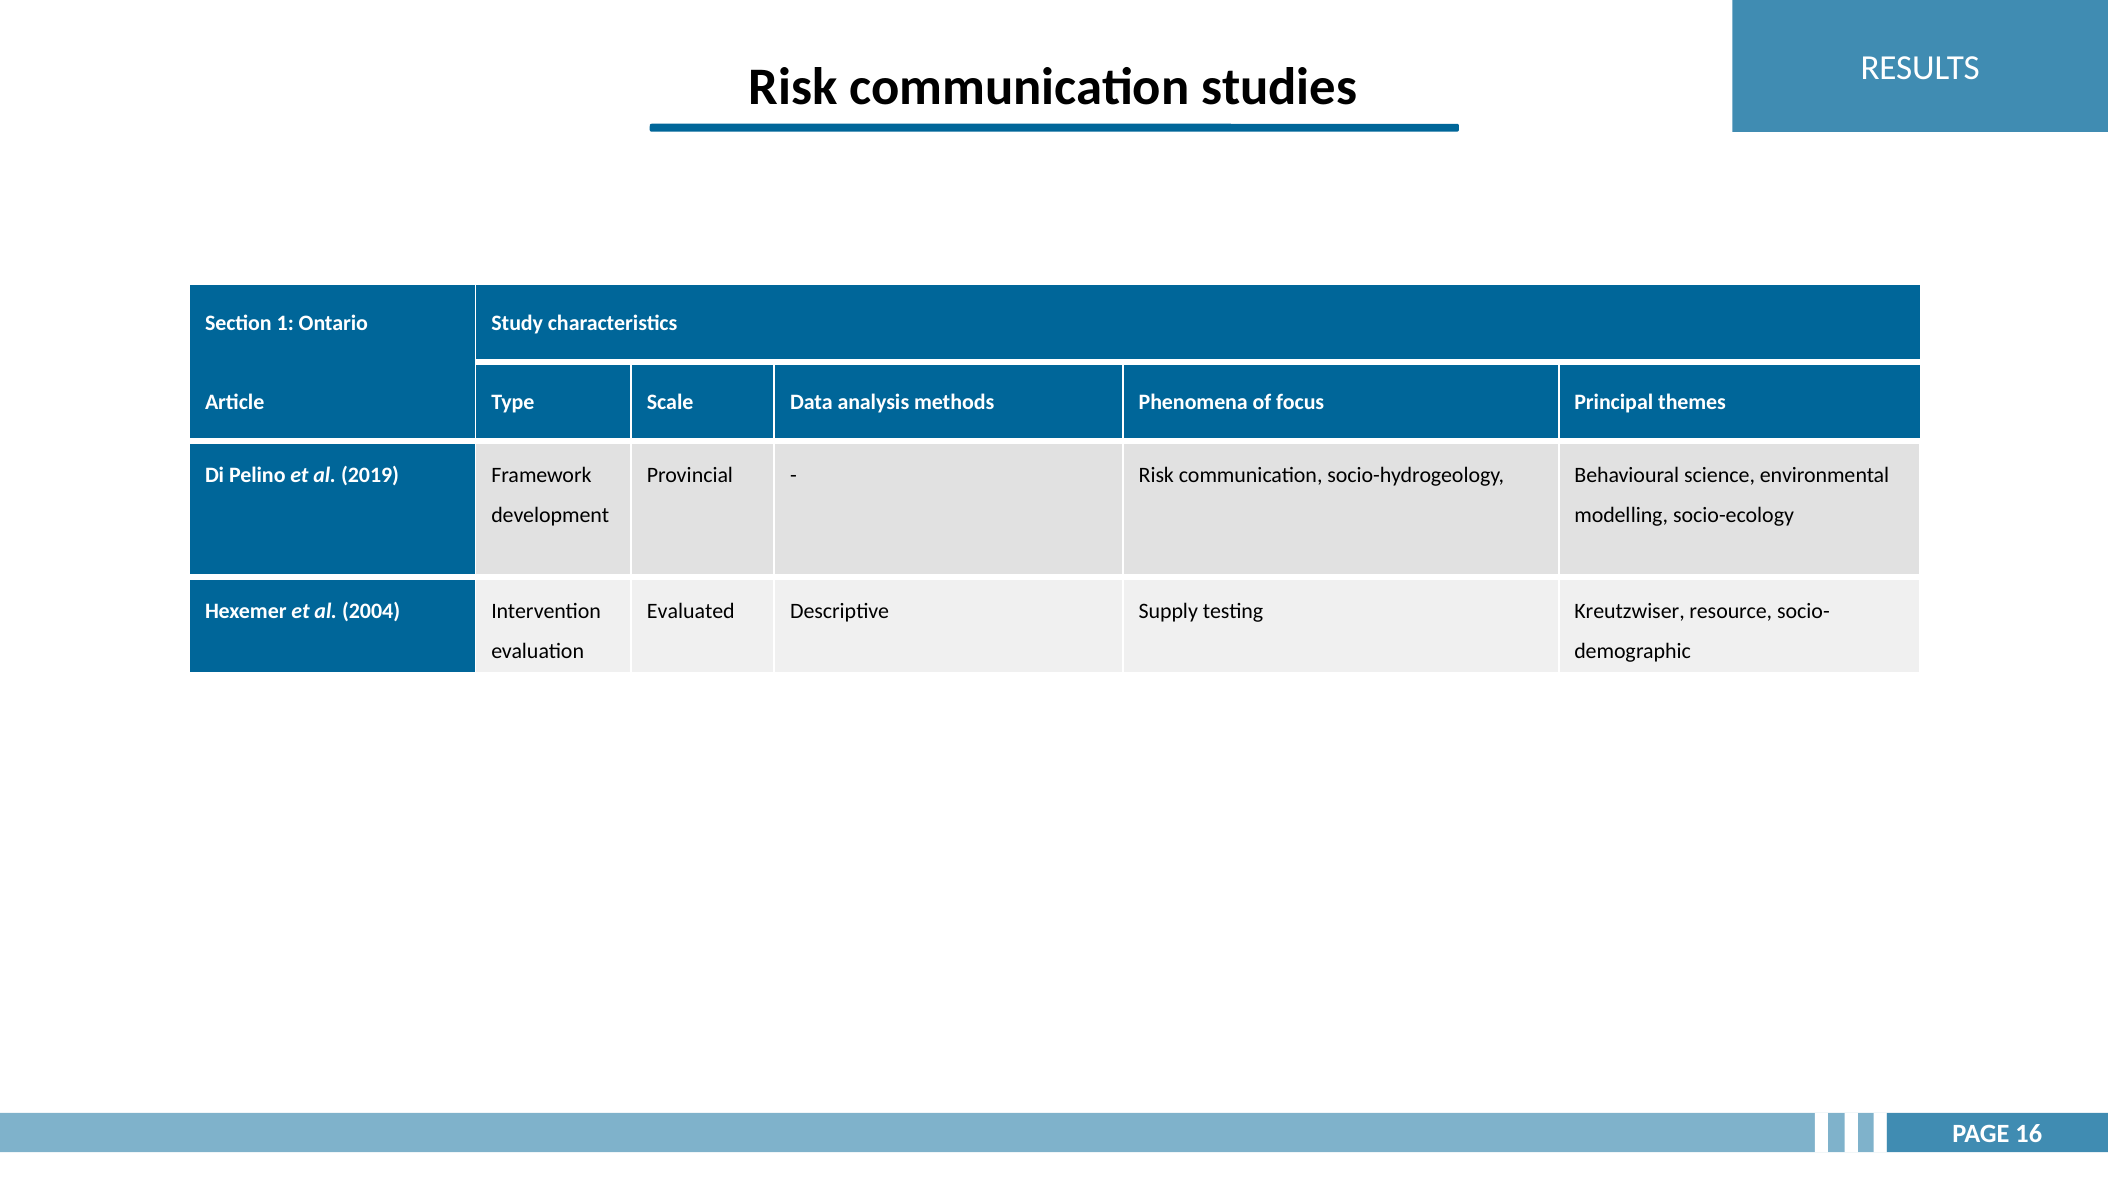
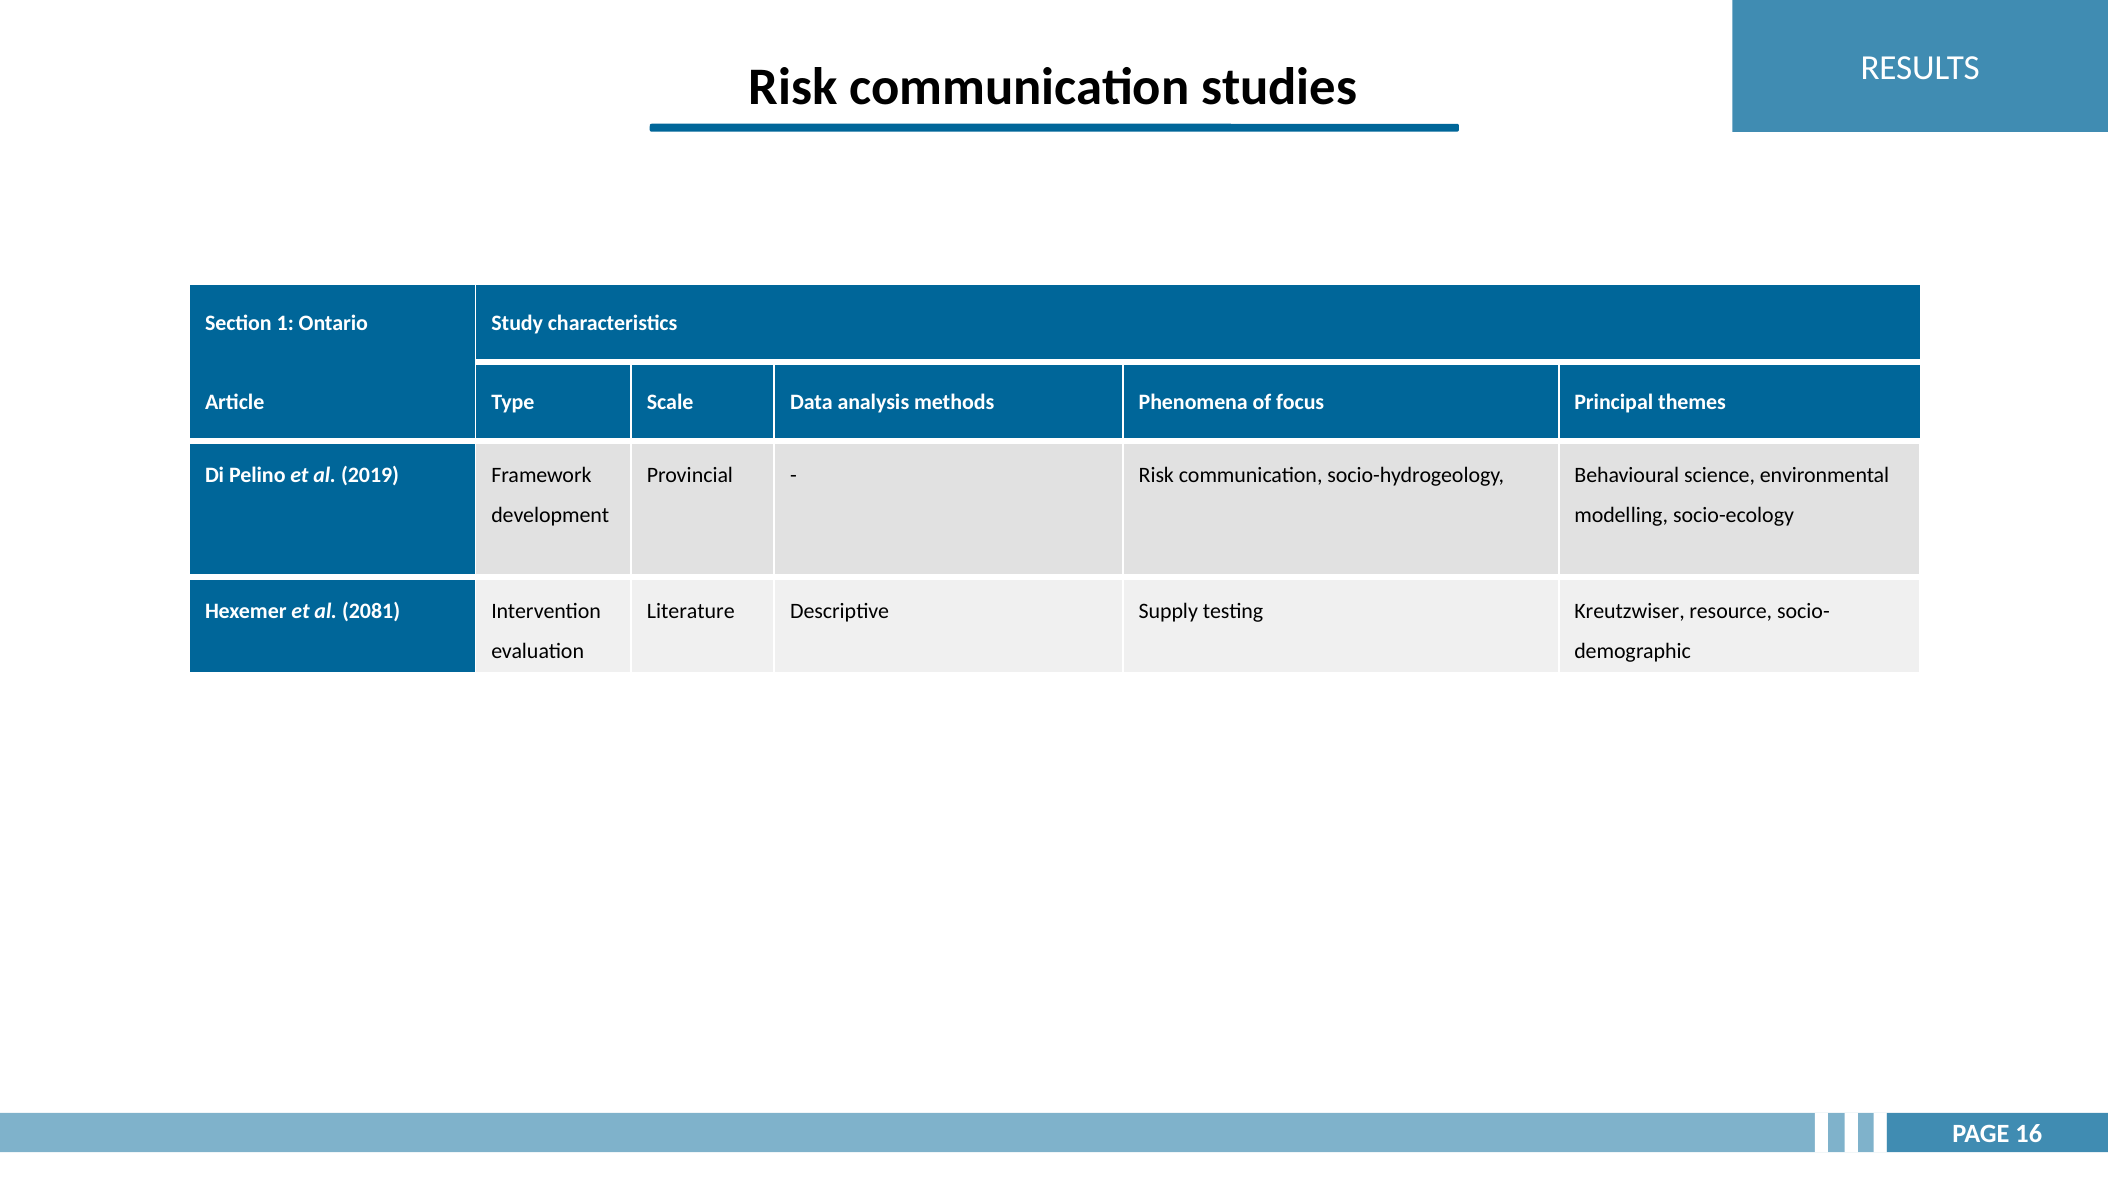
2004: 2004 -> 2081 (371, 611)
Evaluated: Evaluated -> Literature (691, 611)
